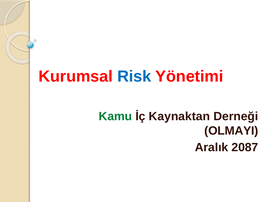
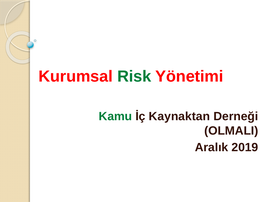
Risk colour: blue -> green (134, 77)
OLMAYI: OLMAYI -> OLMALI (231, 131)
2087: 2087 -> 2019 (245, 148)
